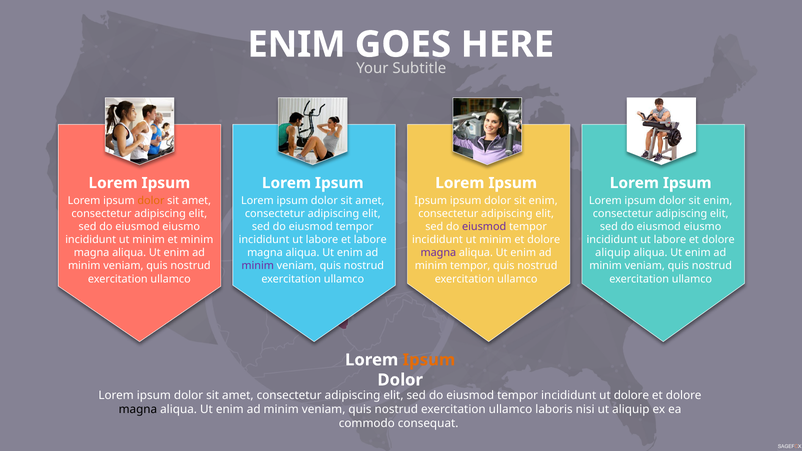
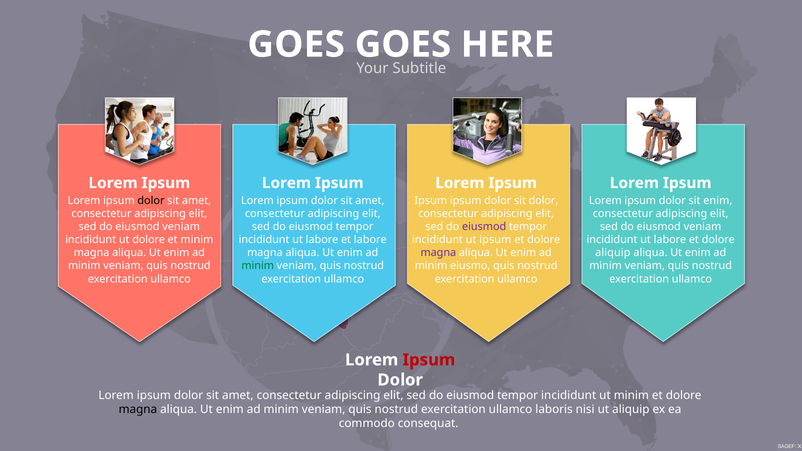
ENIM: ENIM -> GOES (296, 45)
dolor colour: orange -> black (151, 201)
enim: enim -> dolor (543, 201)
eiusmo: eiusmo -> veniam (181, 227)
eiusmo: eiusmo -> veniam (702, 227)
minim: minim -> dolore (149, 240)
minim: minim -> ipsum (495, 240)
minim colour: purple -> green (258, 266)
minim tempor: tempor -> eiusmo (470, 266)
Ipsum colour: orange -> red (429, 360)
ut dolore: dolore -> minim (631, 396)
